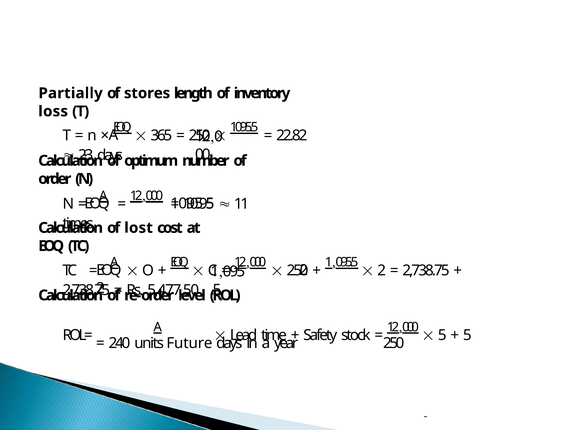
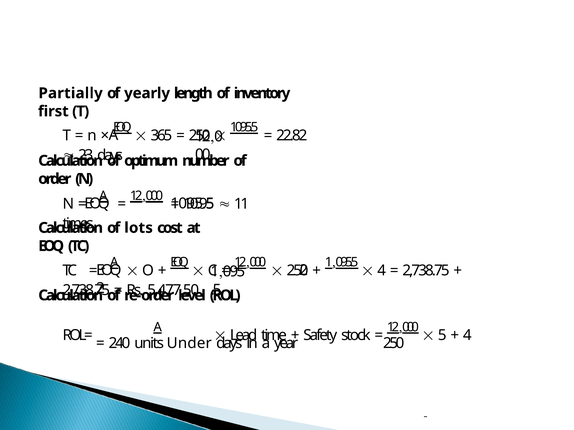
stores: stores -> yearly (147, 93)
loss: loss -> first (53, 111)
lost: lost -> lots (139, 228)
2: 2 -> 4 (382, 271)
5: 5 -> 4 (467, 336)
Future: Future -> Under (189, 344)
